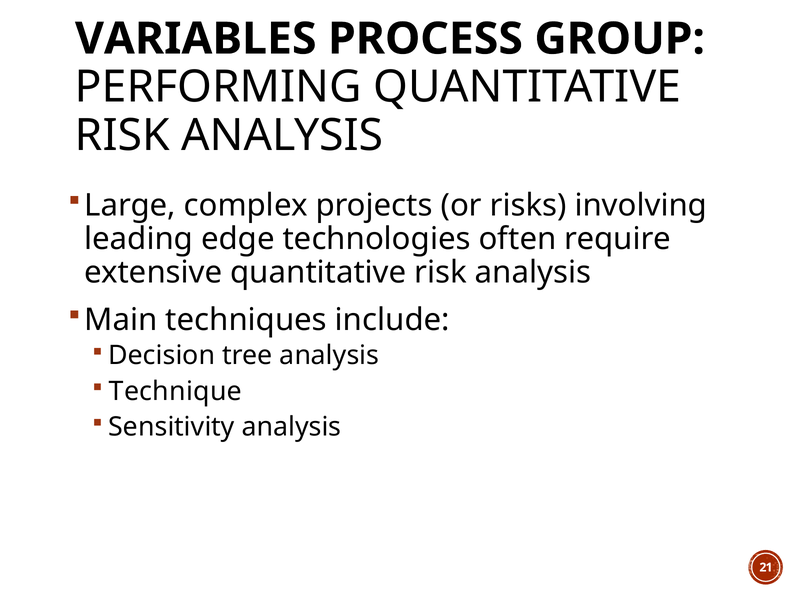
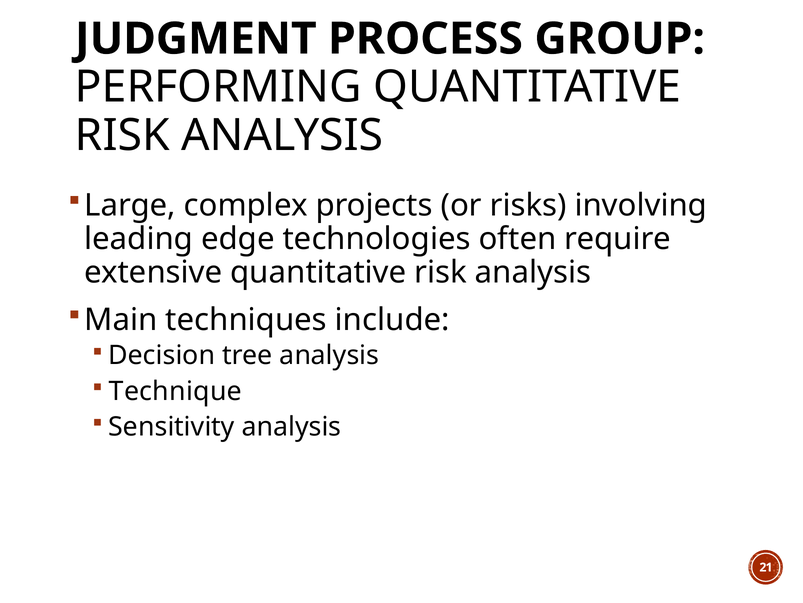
VARIABLES: VARIABLES -> JUDGMENT (196, 39)
